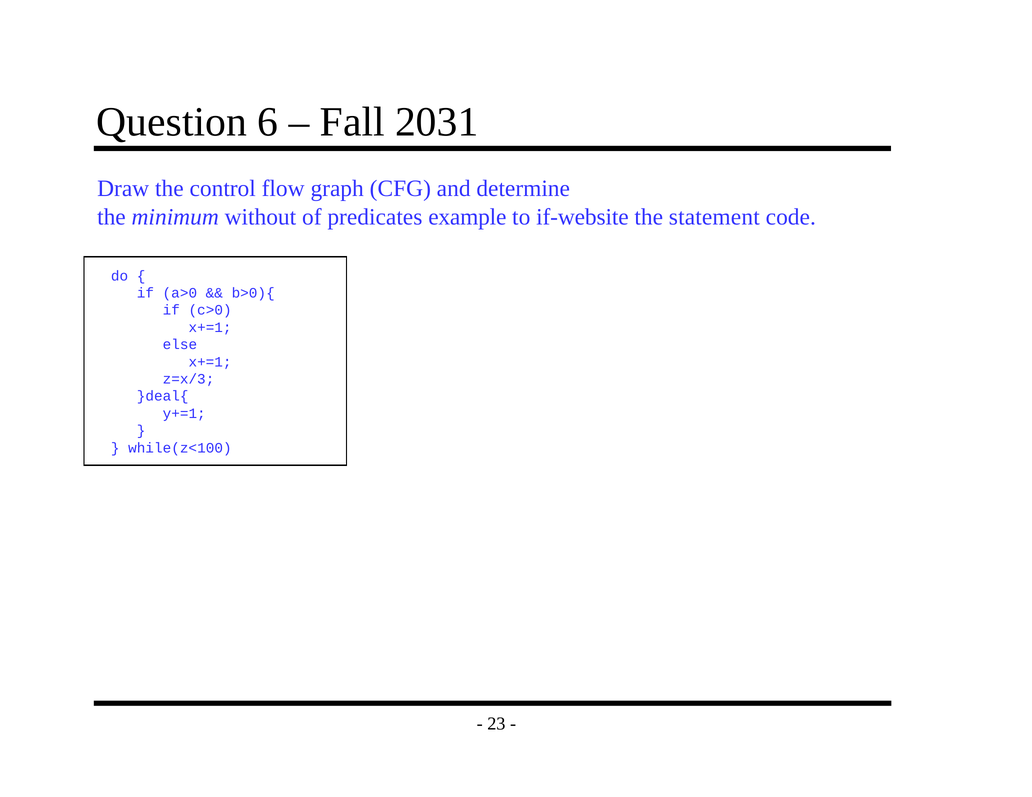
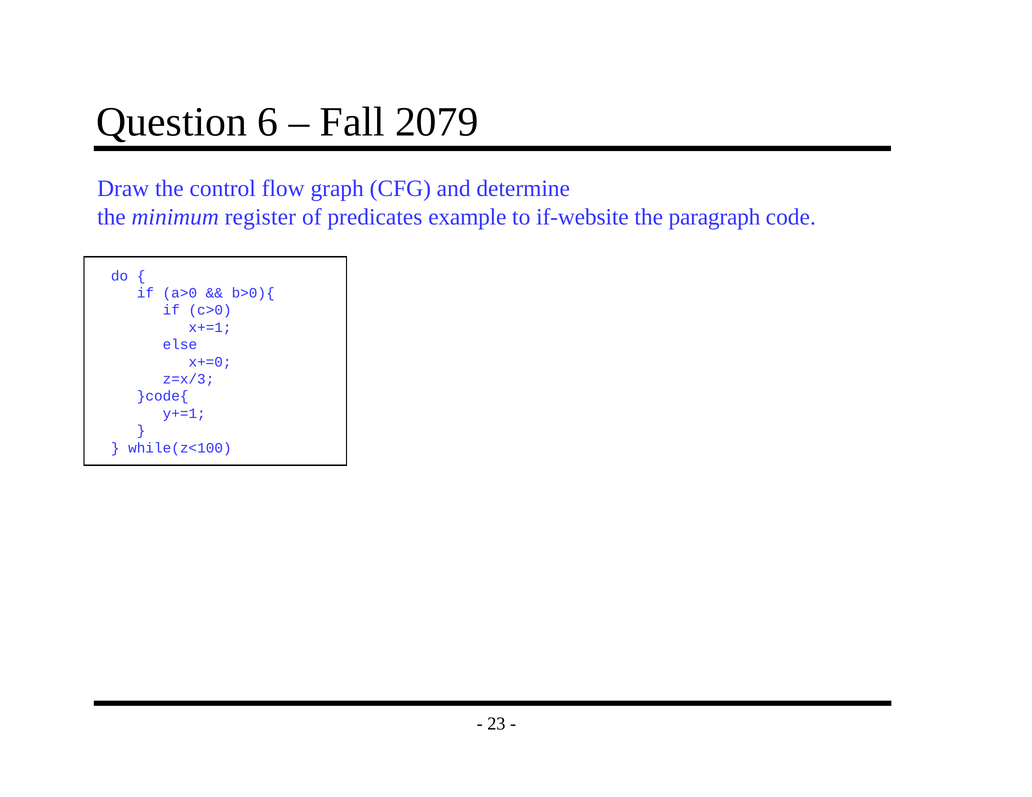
2031: 2031 -> 2079 (437, 122)
without: without -> register (260, 217)
statement: statement -> paragraph (715, 217)
x+=1: x+=1 -> x+=0 (210, 362)
}deal{: }deal{ -> }code{ (163, 396)
